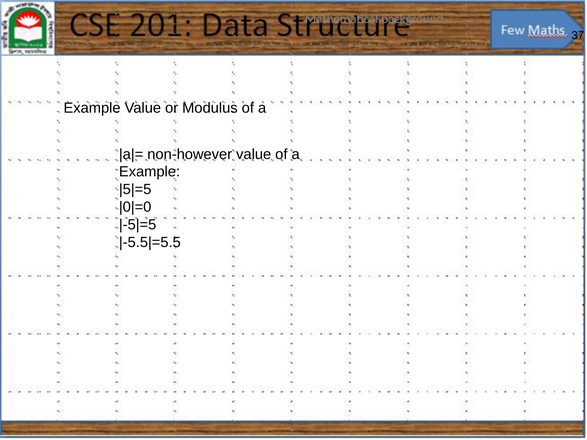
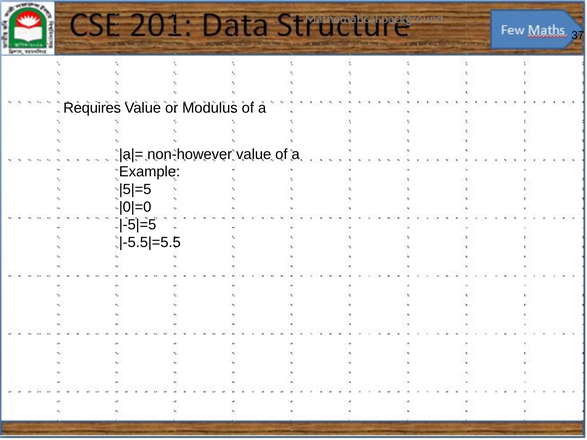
Example: Example -> Requires (92, 108)
